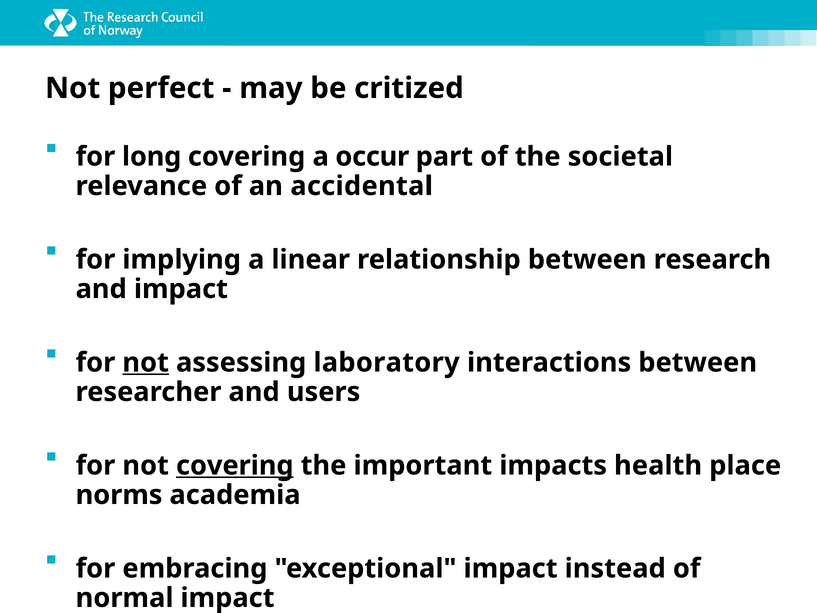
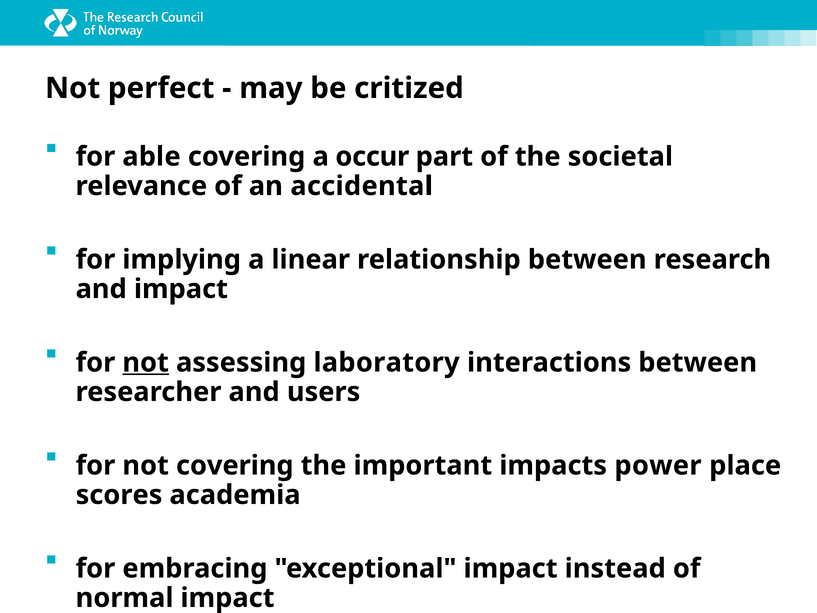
long: long -> able (151, 157)
covering underline: present -> none (235, 465)
health: health -> power (658, 465)
norms: norms -> scores (119, 495)
